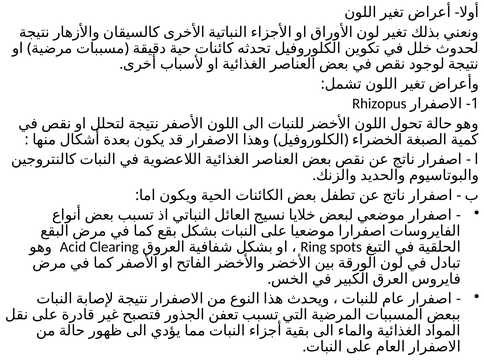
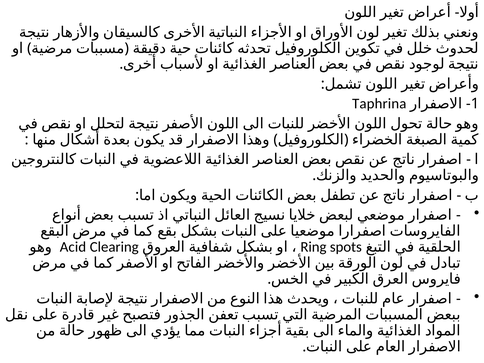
Rhizopus: Rhizopus -> Taphrina (379, 104)
